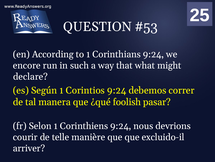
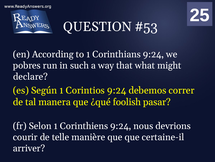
encore: encore -> pobres (27, 65)
excluido-il: excluido-il -> certaine-il (163, 137)
